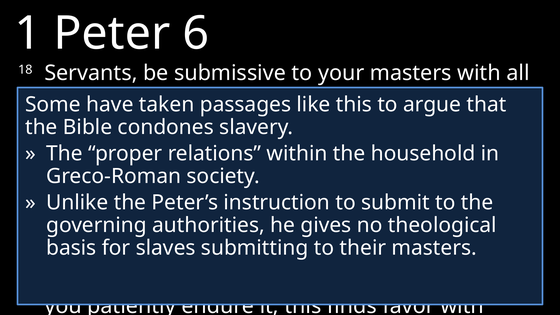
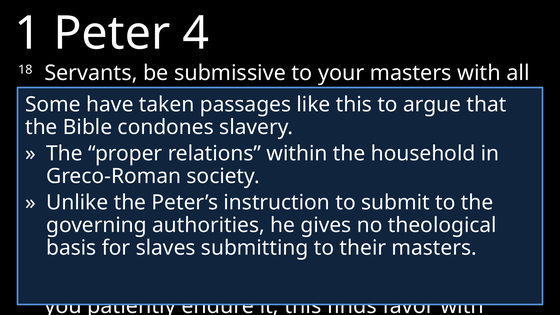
6: 6 -> 4 (196, 33)
